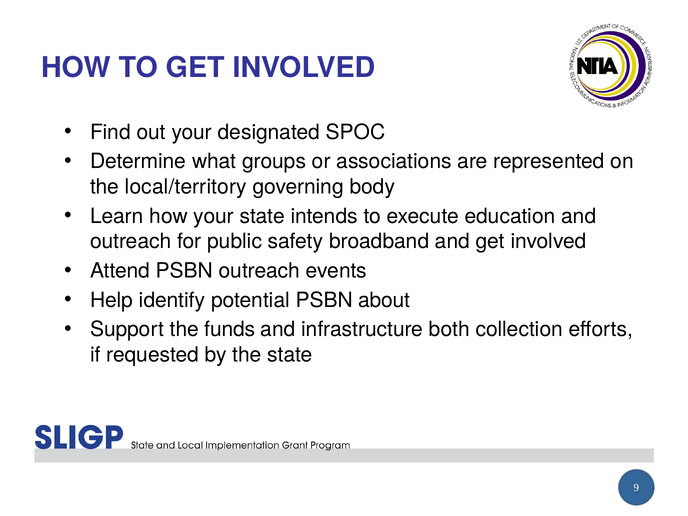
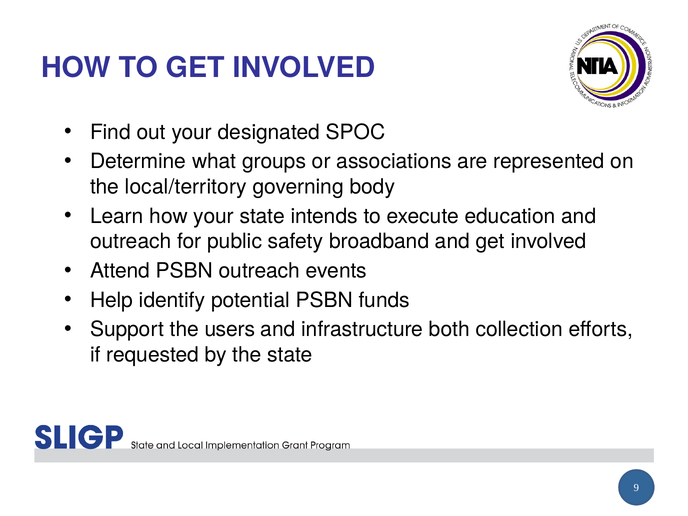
about: about -> funds (384, 300)
funds: funds -> users (230, 329)
